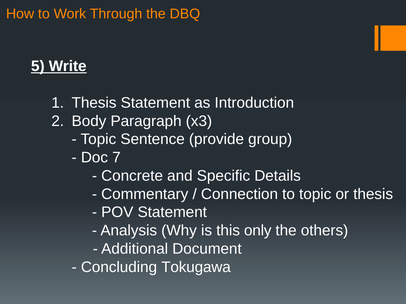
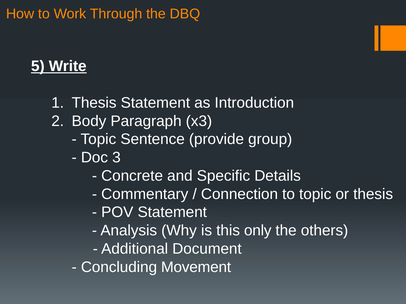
7: 7 -> 3 (116, 158)
Tokugawa: Tokugawa -> Movement (196, 267)
